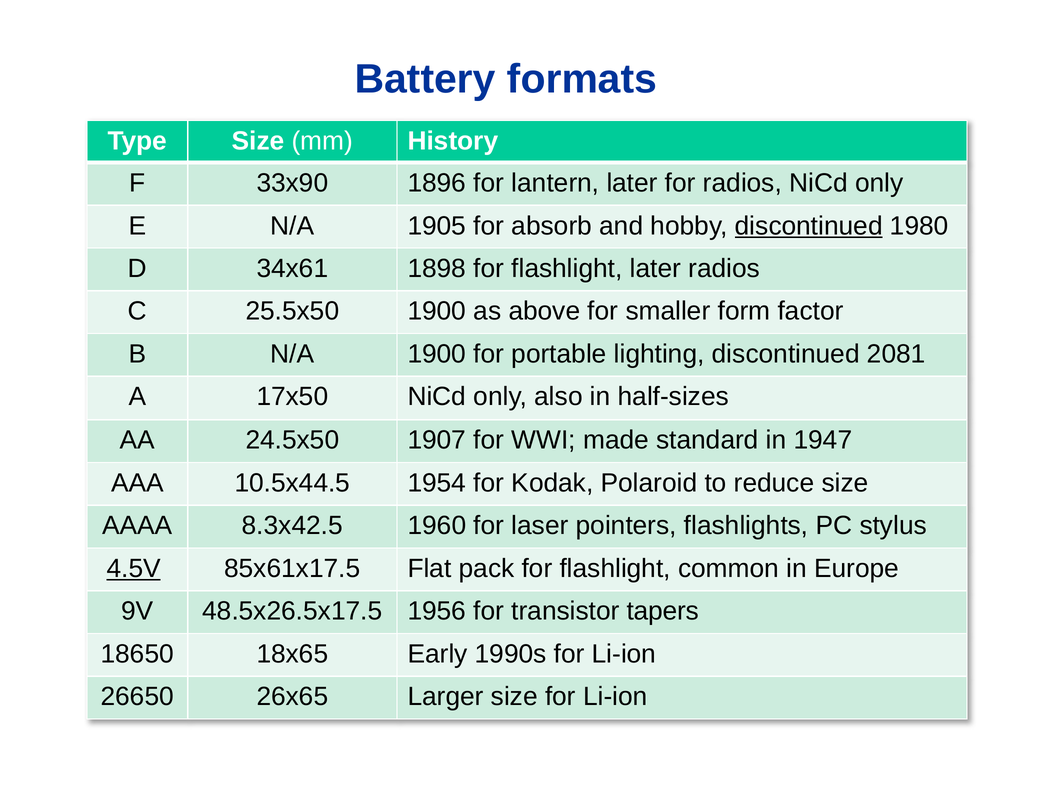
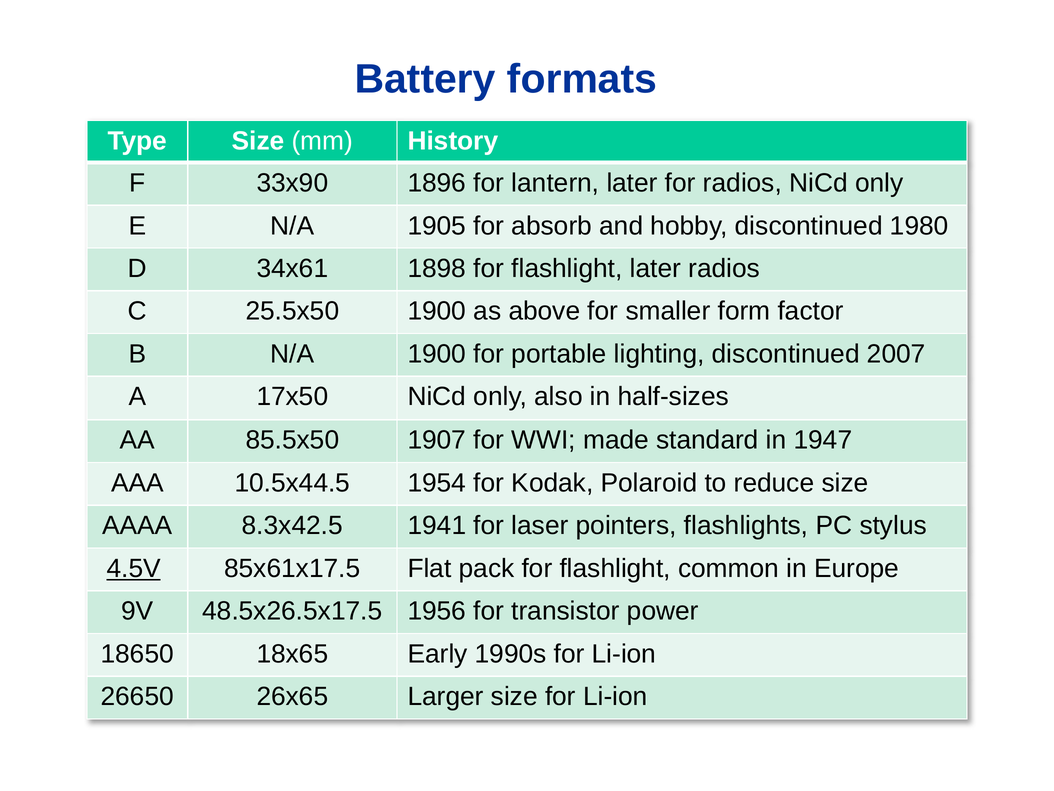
discontinued underline: present -> none (809, 226)
2081: 2081 -> 2007 (896, 354)
24.5x50: 24.5x50 -> 85.5x50 (292, 440)
1960: 1960 -> 1941 (437, 525)
tapers: tapers -> power (663, 611)
